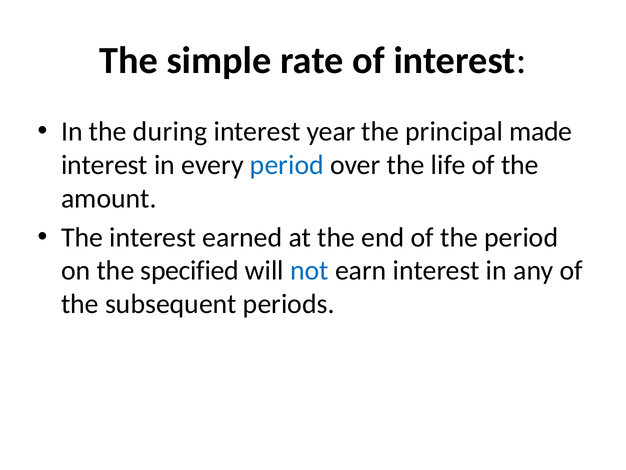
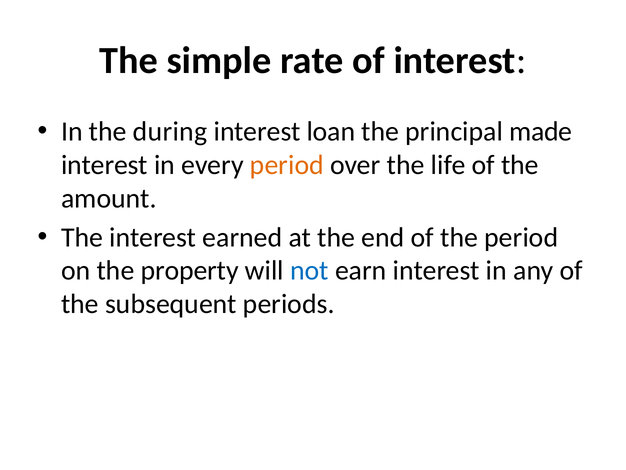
year: year -> loan (331, 131)
period colour: blue -> orange (287, 165)
specified: specified -> property (190, 270)
